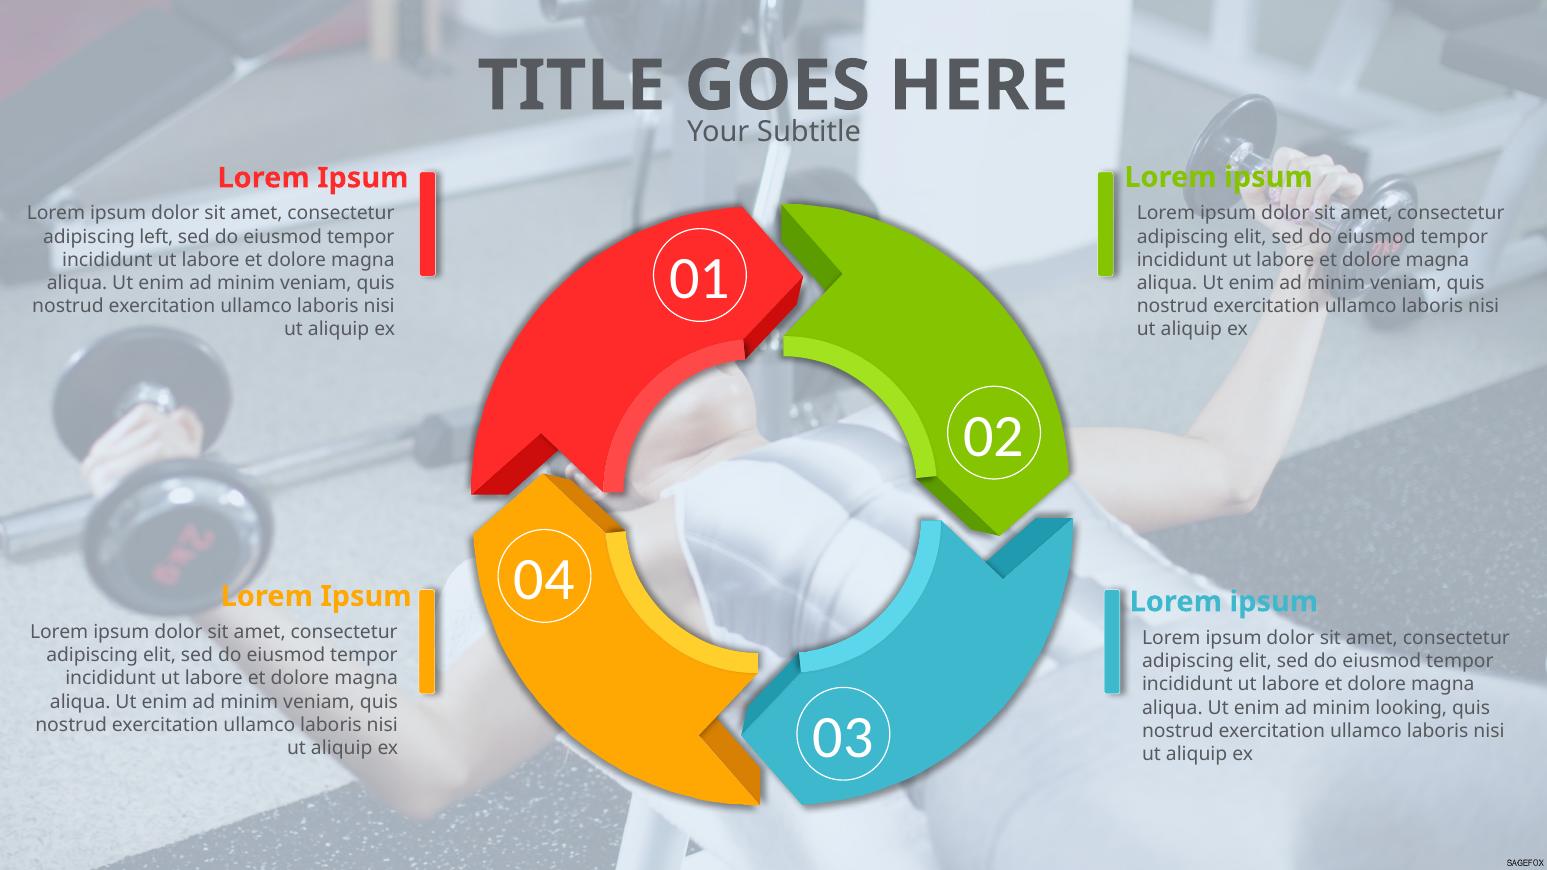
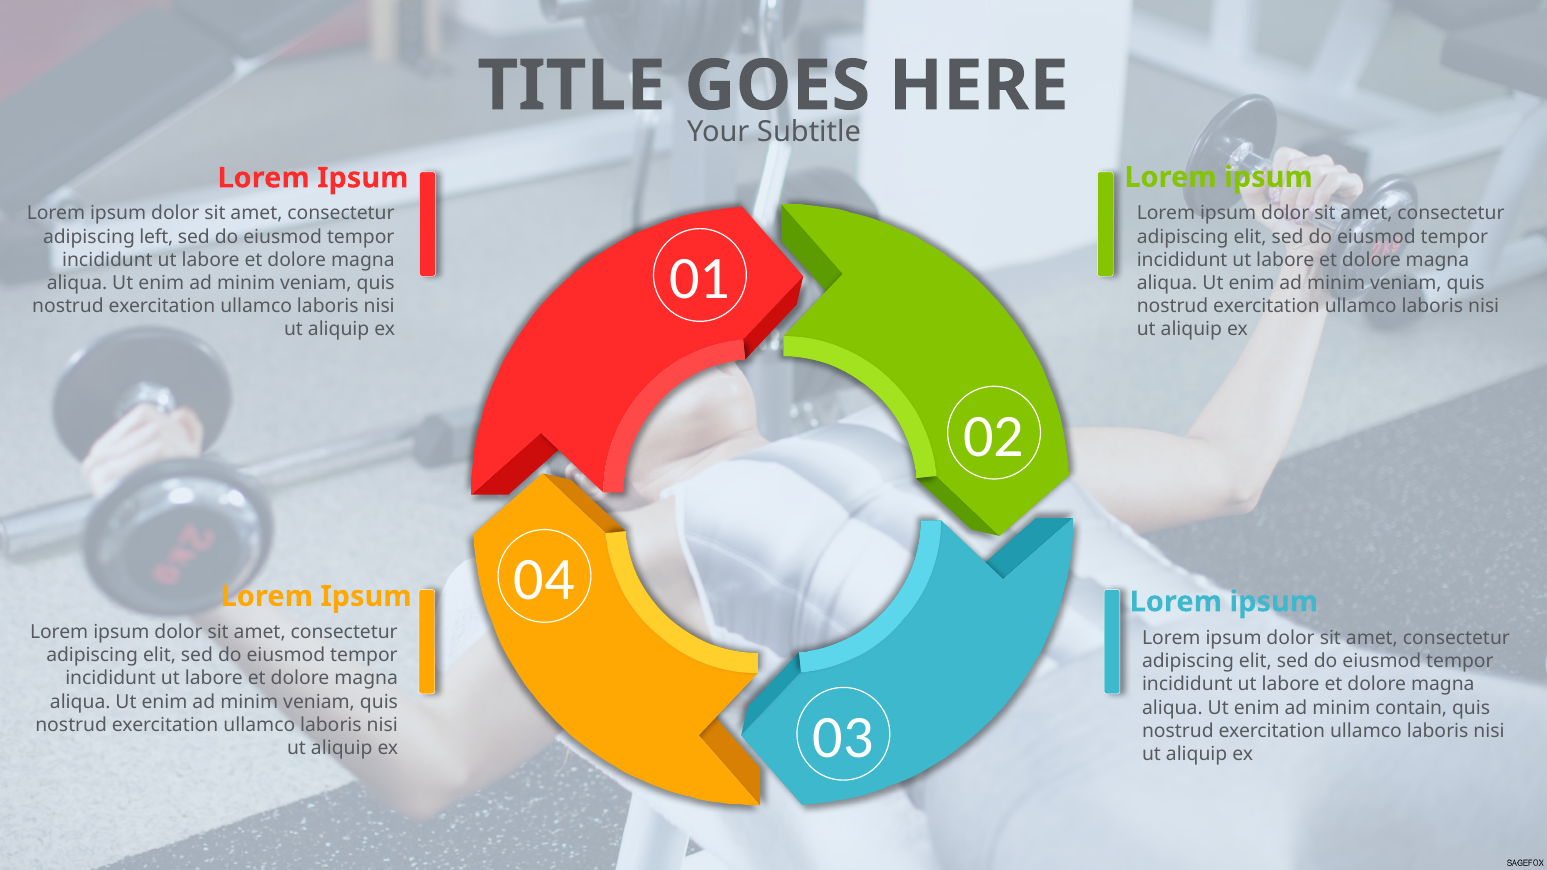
looking: looking -> contain (1411, 708)
